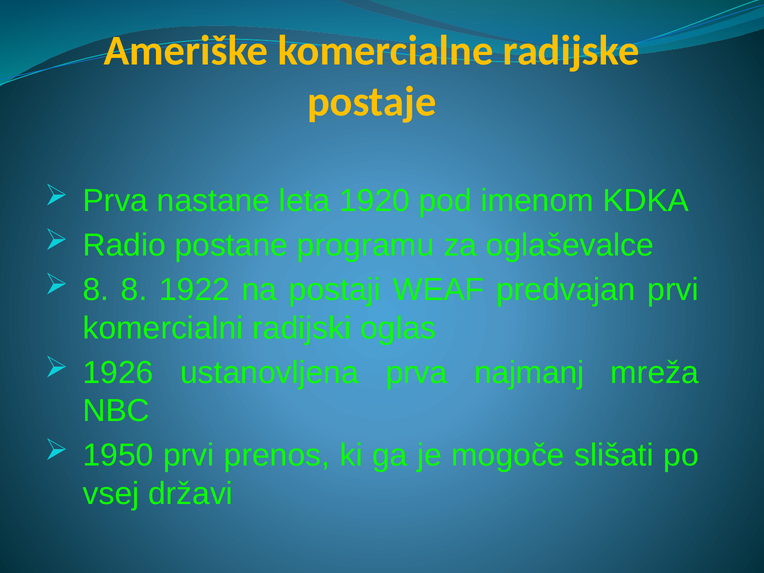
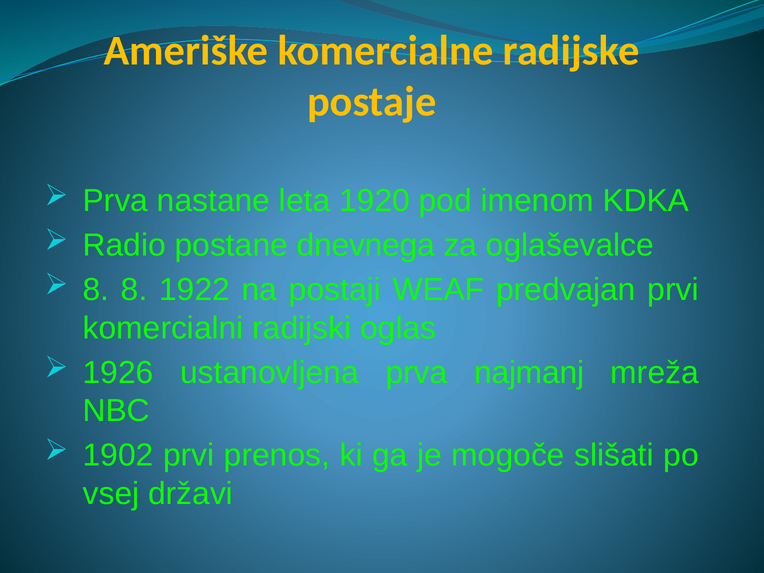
programu: programu -> dnevnega (366, 245)
1950: 1950 -> 1902 (118, 455)
